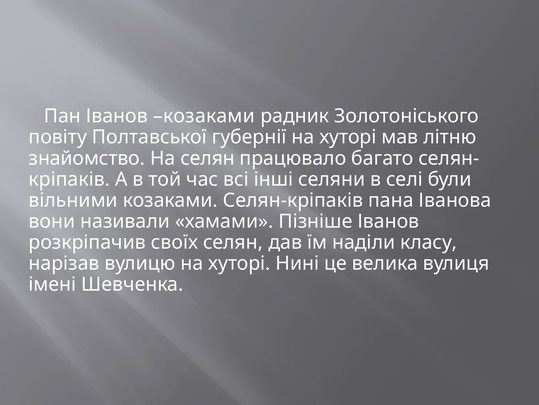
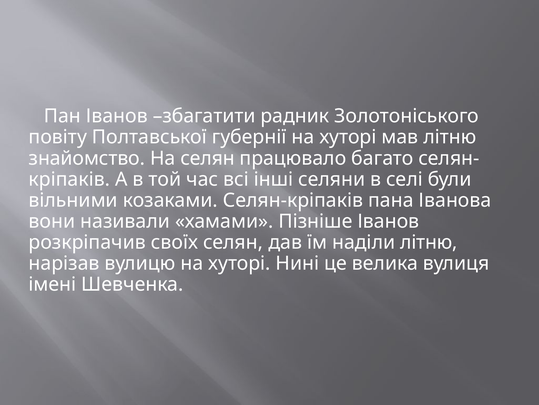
Іванов козаками: козаками -> збагатити (204, 116)
наділи класу: класу -> літню (429, 242)
